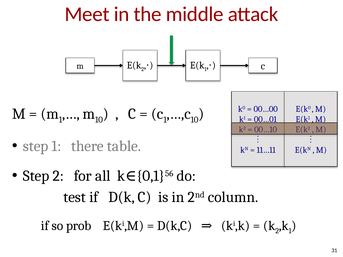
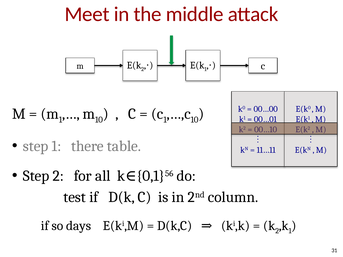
prob: prob -> days (79, 226)
